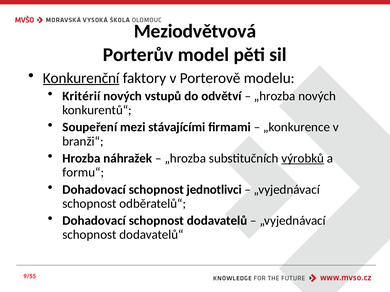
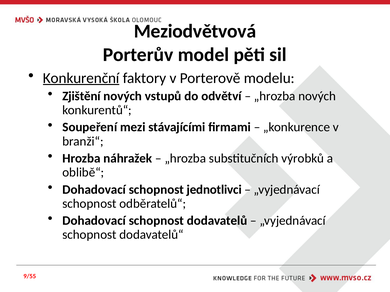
Kritérií: Kritérií -> Zjištění (81, 96)
výrobků underline: present -> none (303, 159)
formu“: formu“ -> oblibě“ (83, 173)
